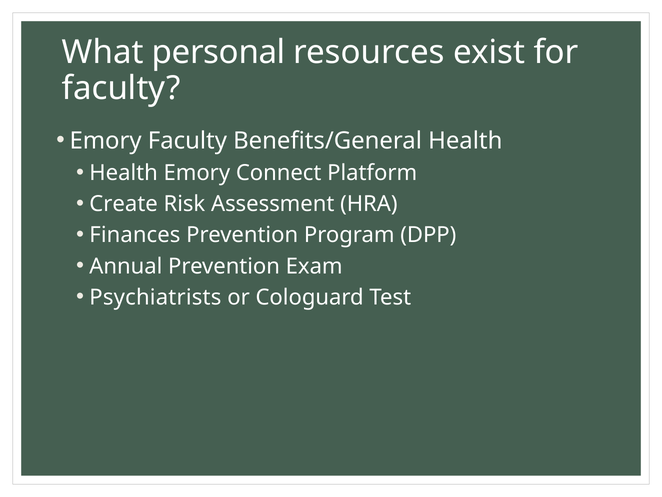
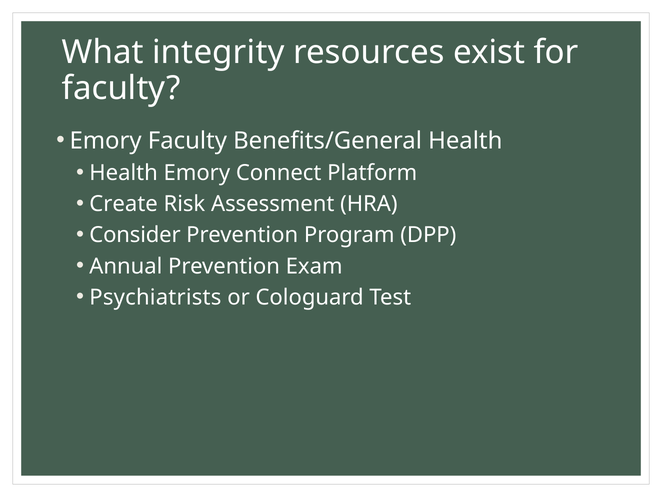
personal: personal -> integrity (218, 52)
Finances: Finances -> Consider (135, 235)
